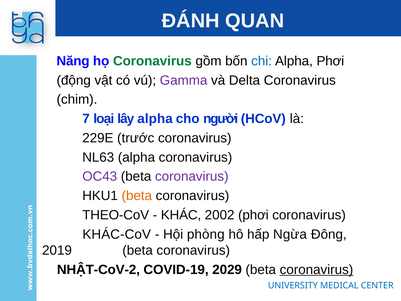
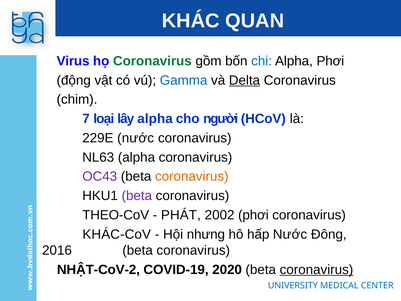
ĐÁNH: ĐÁNH -> KHÁC (191, 21)
Năng: Năng -> Virus (73, 61)
Gamma colour: purple -> blue (184, 80)
Delta underline: none -> present (244, 80)
229E trước: trước -> nước (136, 138)
coronavirus colour: purple -> orange (192, 176)
beta colour: orange -> purple (137, 196)
KHÁC: KHÁC -> PHÁT (181, 215)
phòng: phòng -> nhưng (206, 234)
hấp Ngừa: Ngừa -> Nước (290, 234)
2019: 2019 -> 2016 (57, 250)
2029: 2029 -> 2020 (227, 269)
